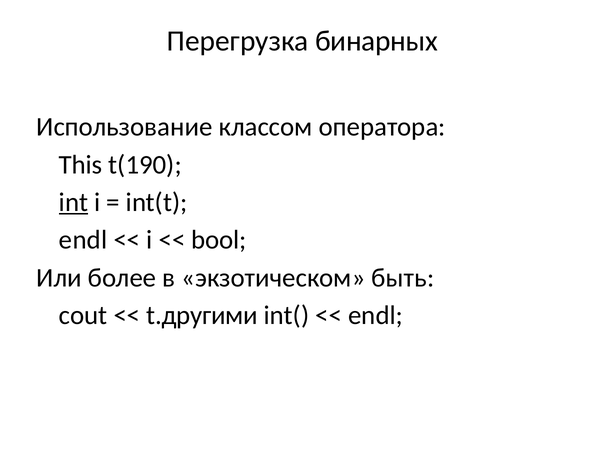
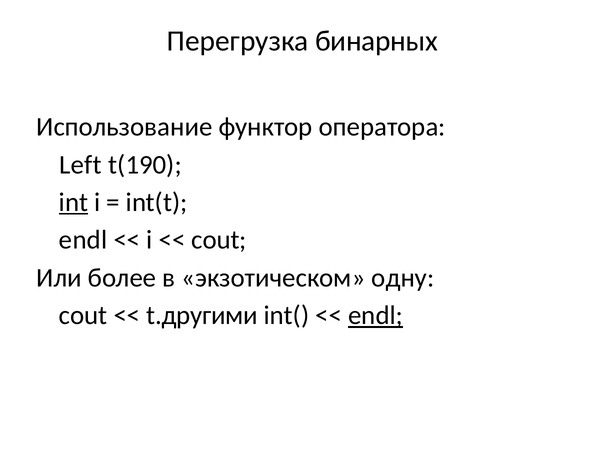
классом: классом -> функтор (266, 127)
This: This -> Left (80, 165)
bool: bool -> cout (219, 240)
быть: быть -> одну (403, 278)
endl underline: none -> present (376, 315)
